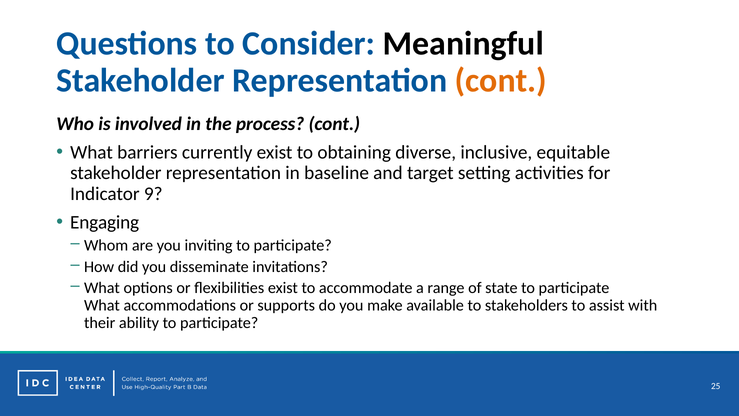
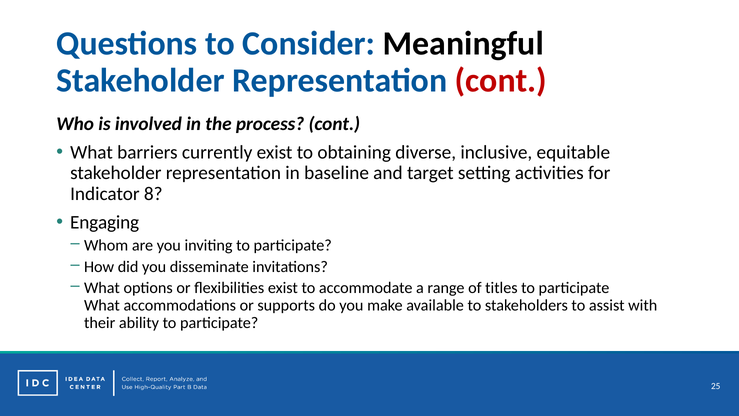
cont colour: orange -> red (501, 80)
9: 9 -> 8 (153, 194)
state: state -> titles (501, 288)
